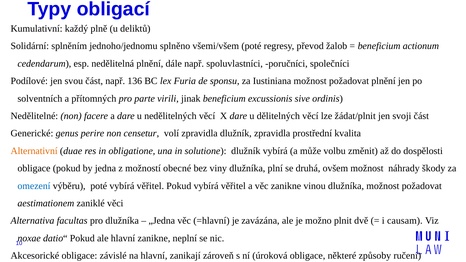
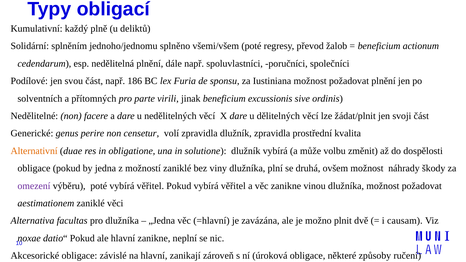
136: 136 -> 186 (135, 81)
možností obecné: obecné -> zaniklé (177, 168)
omezení colour: blue -> purple (34, 186)
